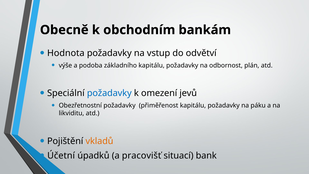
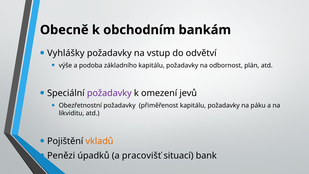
Hodnota: Hodnota -> Vyhlášky (66, 53)
požadavky colour: blue -> purple (109, 93)
Účetní: Účetní -> Penězi (61, 156)
